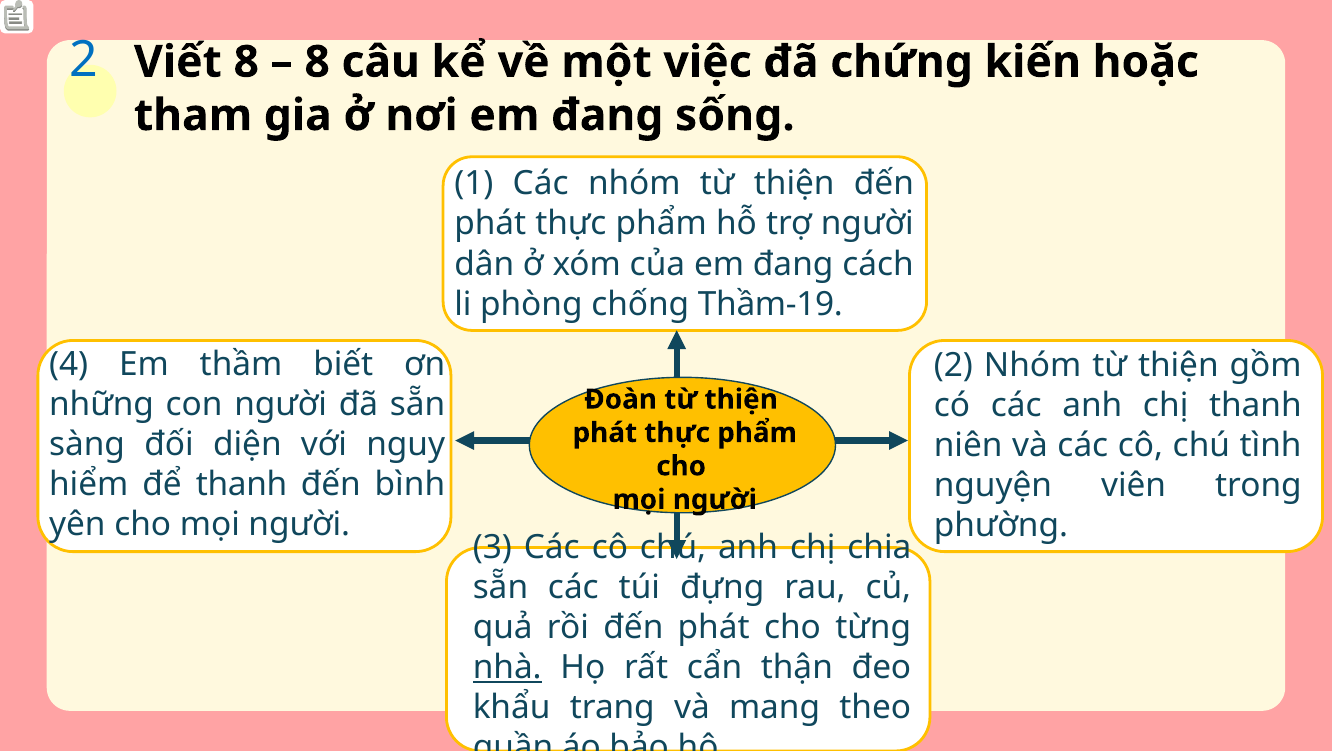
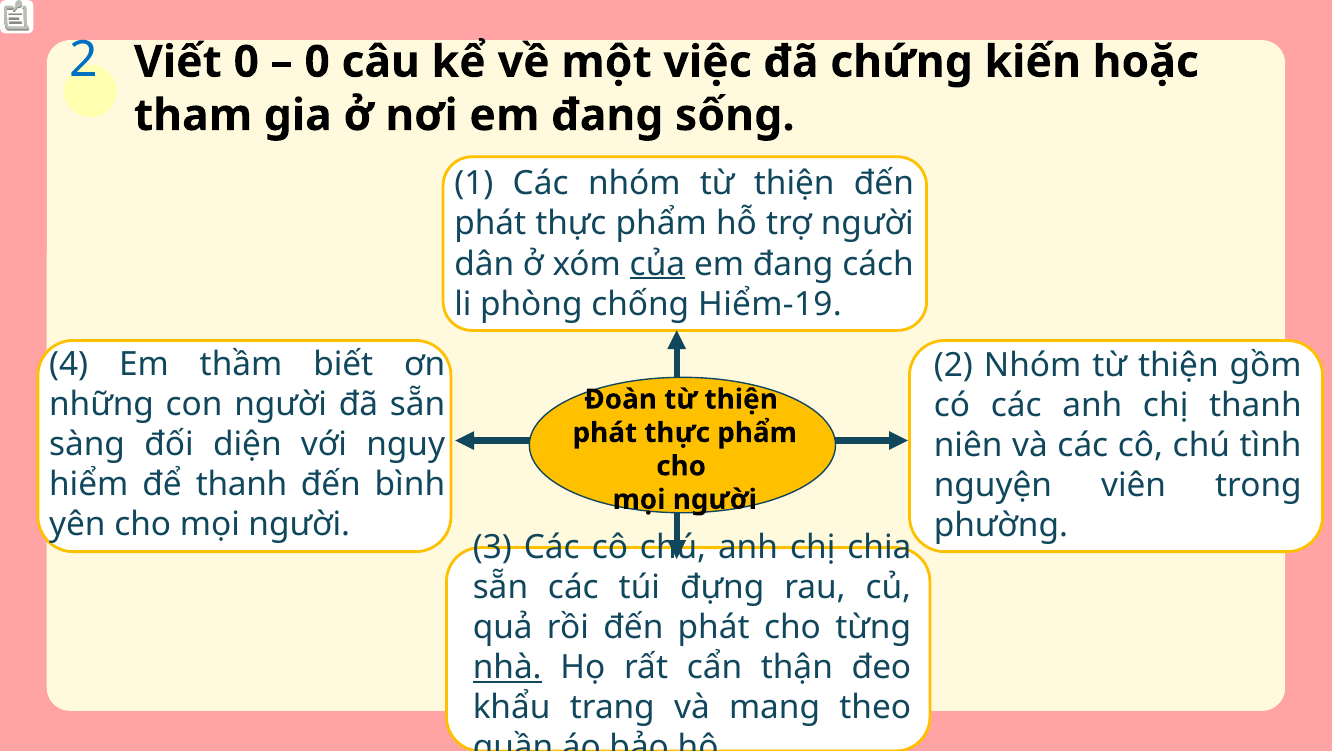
Viết 8: 8 -> 0 (246, 62)
8: 8 -> 0 (317, 62)
của underline: none -> present (657, 264)
Thầm-19: Thầm-19 -> Hiểm-19 (770, 304)
